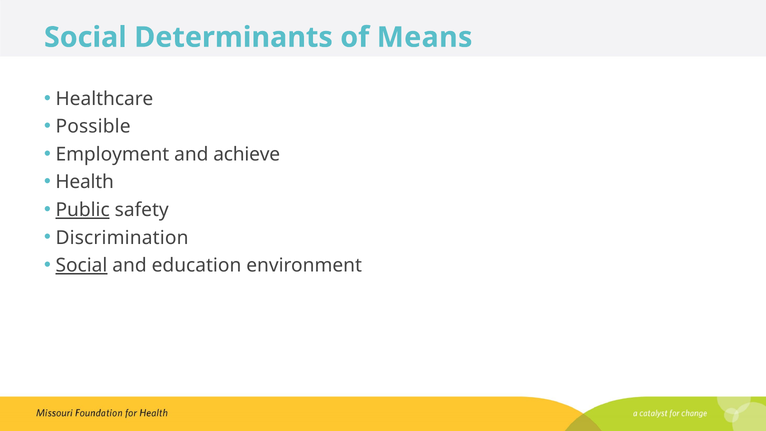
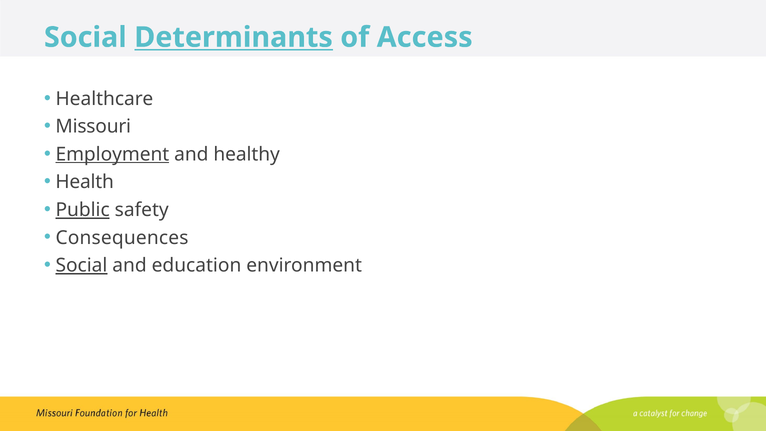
Determinants underline: none -> present (234, 37)
Means: Means -> Access (425, 37)
Possible: Possible -> Missouri (93, 127)
Employment underline: none -> present (112, 154)
achieve: achieve -> healthy (247, 154)
Discrimination: Discrimination -> Consequences (122, 238)
